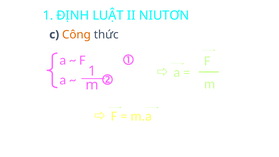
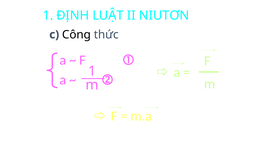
Công colour: orange -> black (76, 35)
